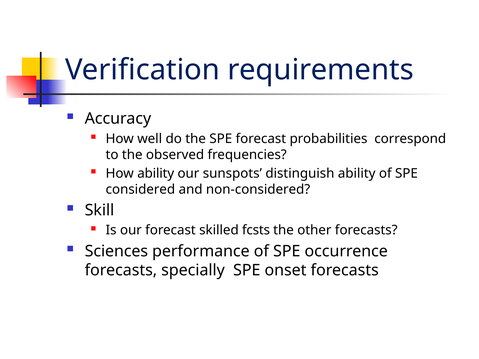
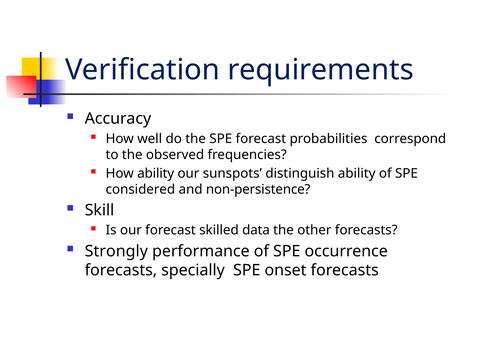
non-considered: non-considered -> non-persistence (258, 189)
fcsts: fcsts -> data (256, 230)
Sciences: Sciences -> Strongly (116, 251)
